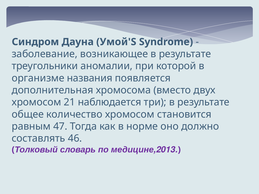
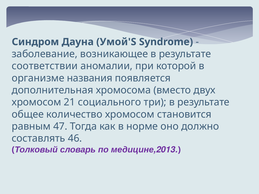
треугольники: треугольники -> соответствии (45, 66)
наблюдается: наблюдается -> социального (110, 102)
